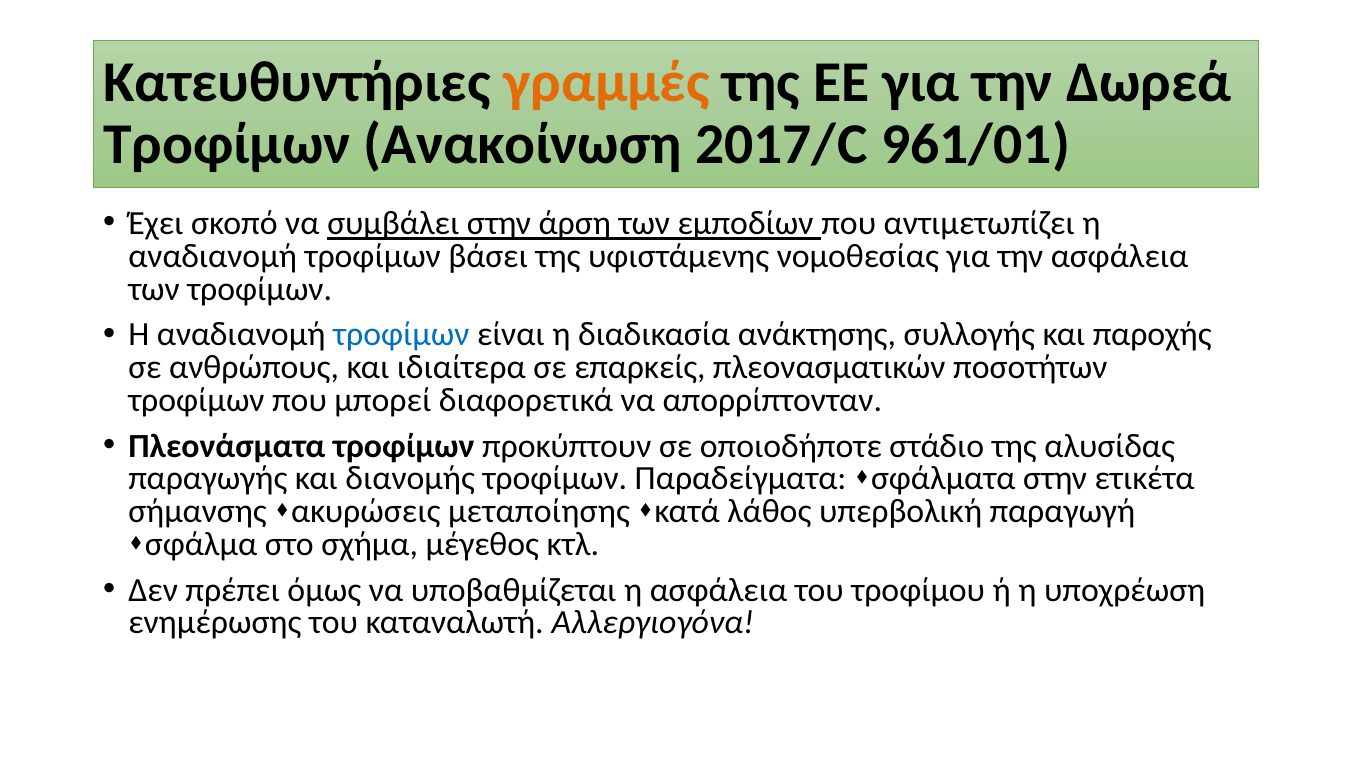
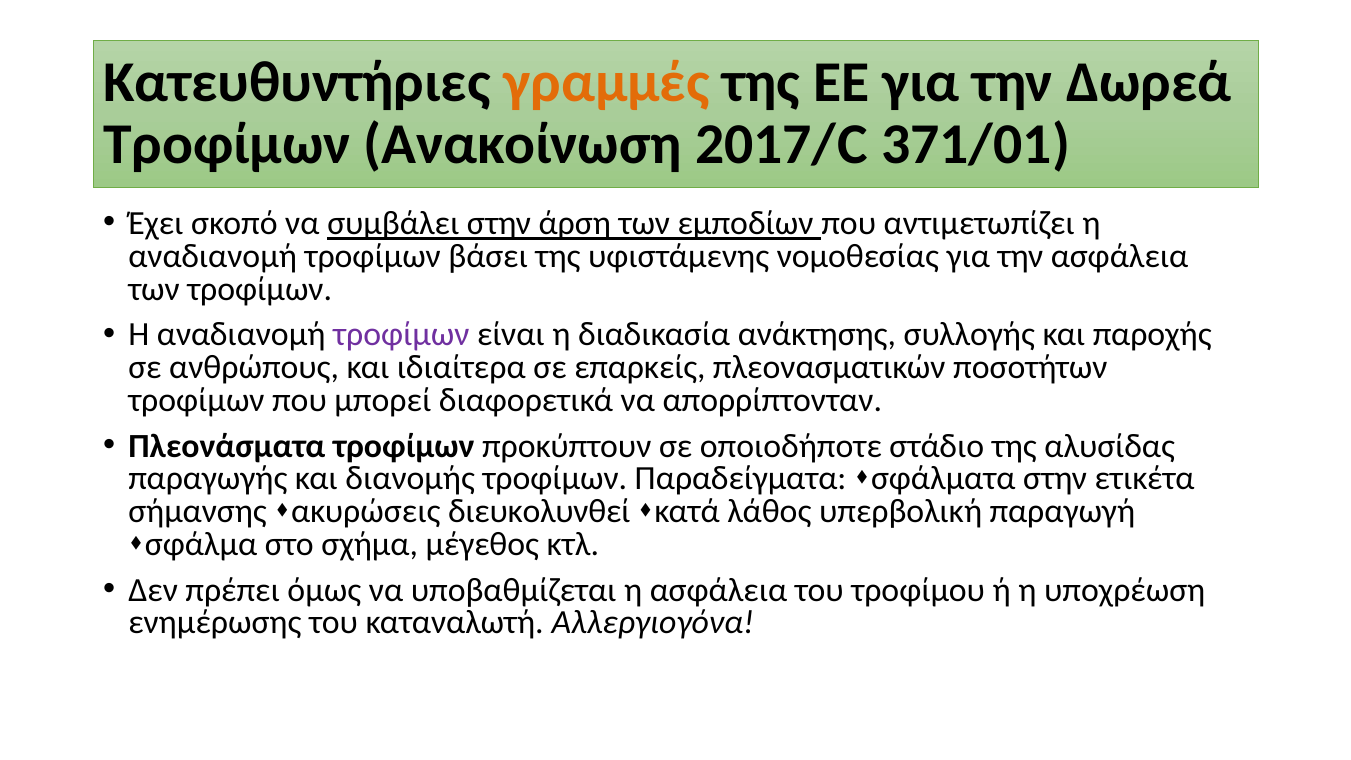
961/01: 961/01 -> 371/01 (976, 145)
τροφίμων colour: blue -> purple (401, 335)
μεταποίησης: μεταποίησης -> διευκολυνθεί (539, 512)
